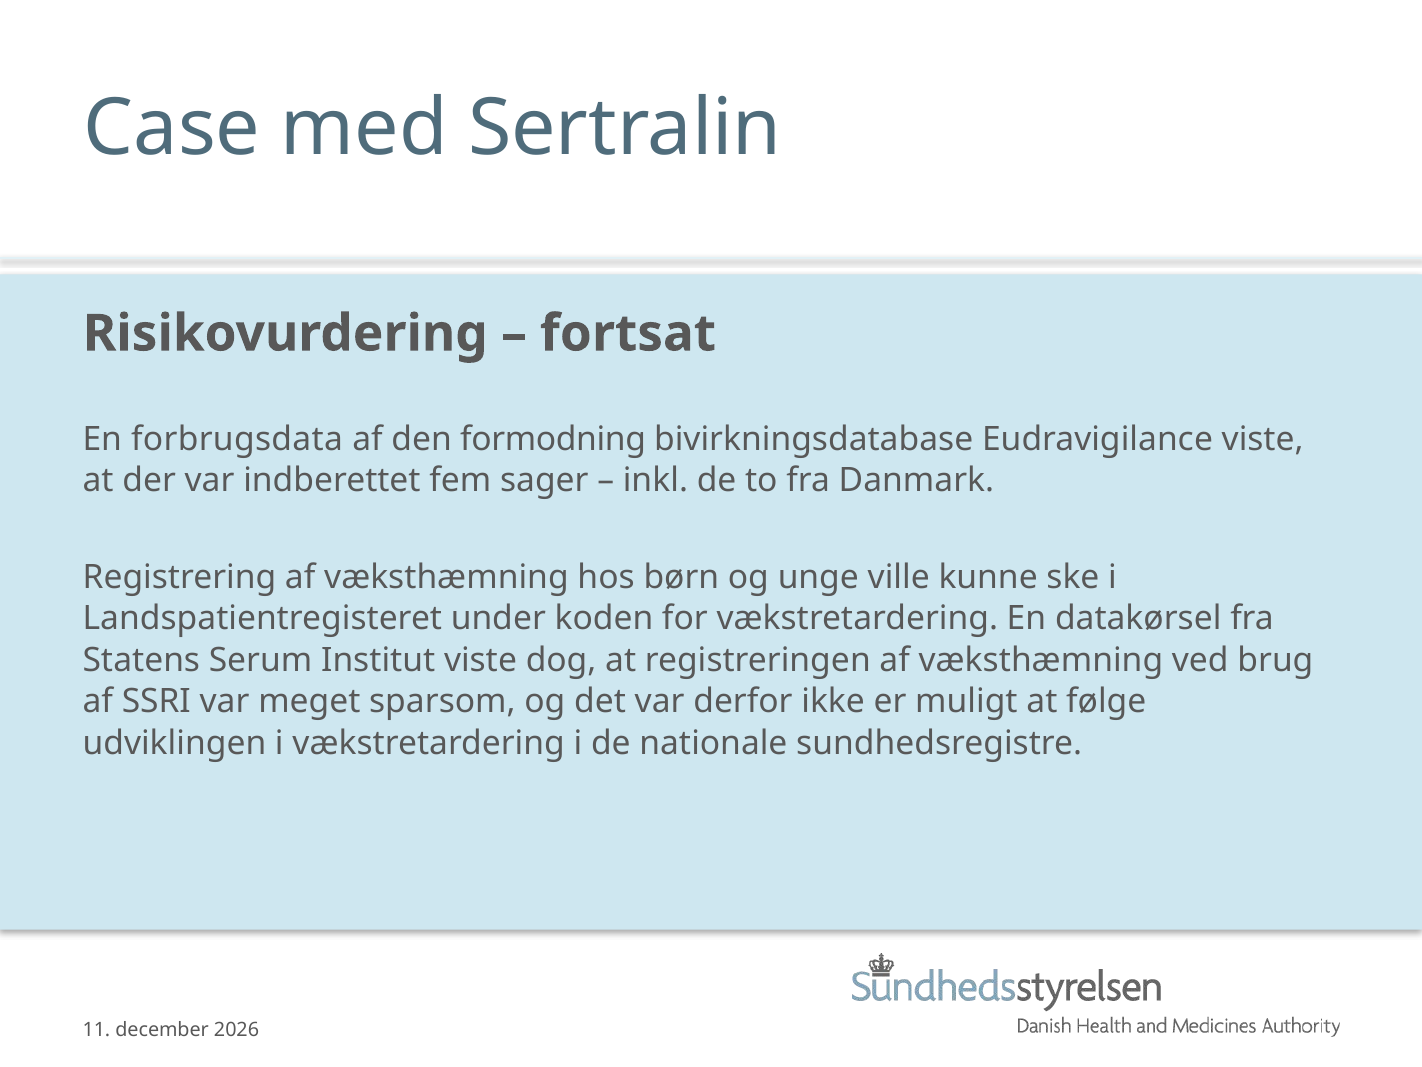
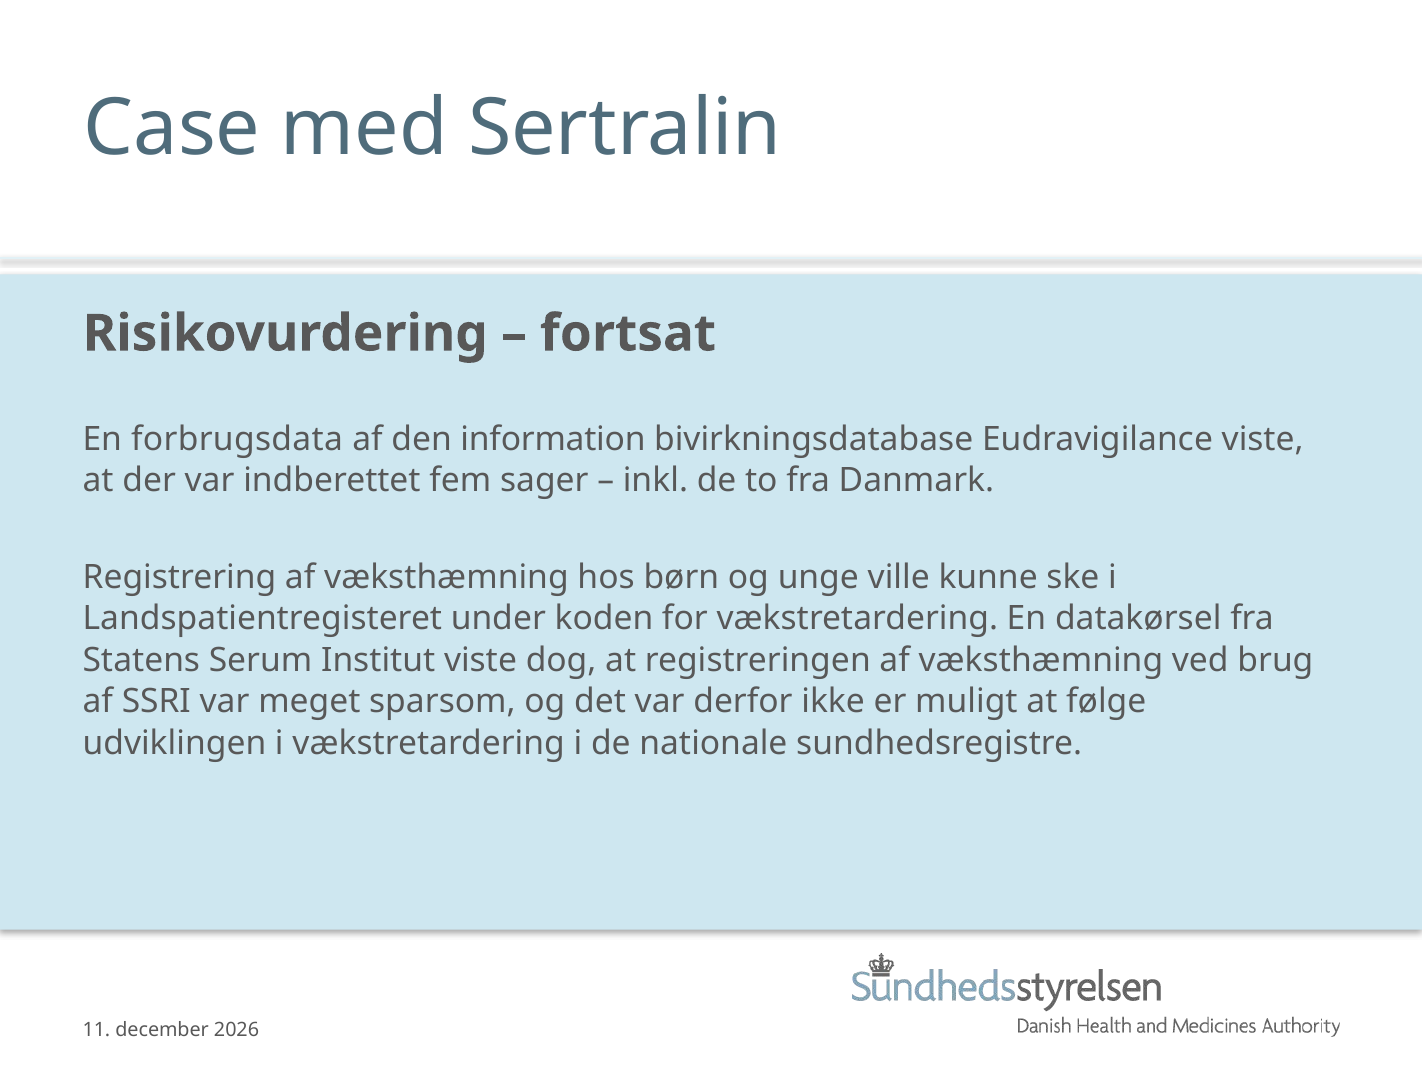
formodning: formodning -> information (553, 439)
